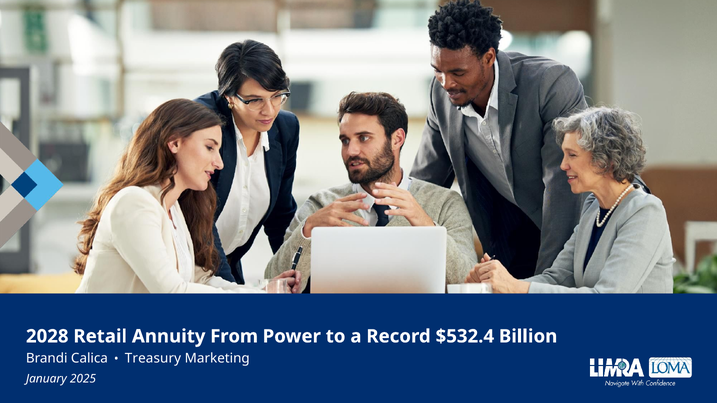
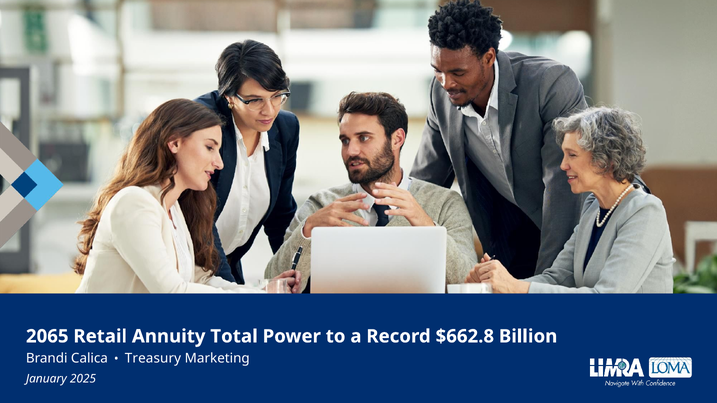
2028: 2028 -> 2065 (47, 337)
From: From -> Total (234, 337)
$532.4: $532.4 -> $662.8 (465, 337)
